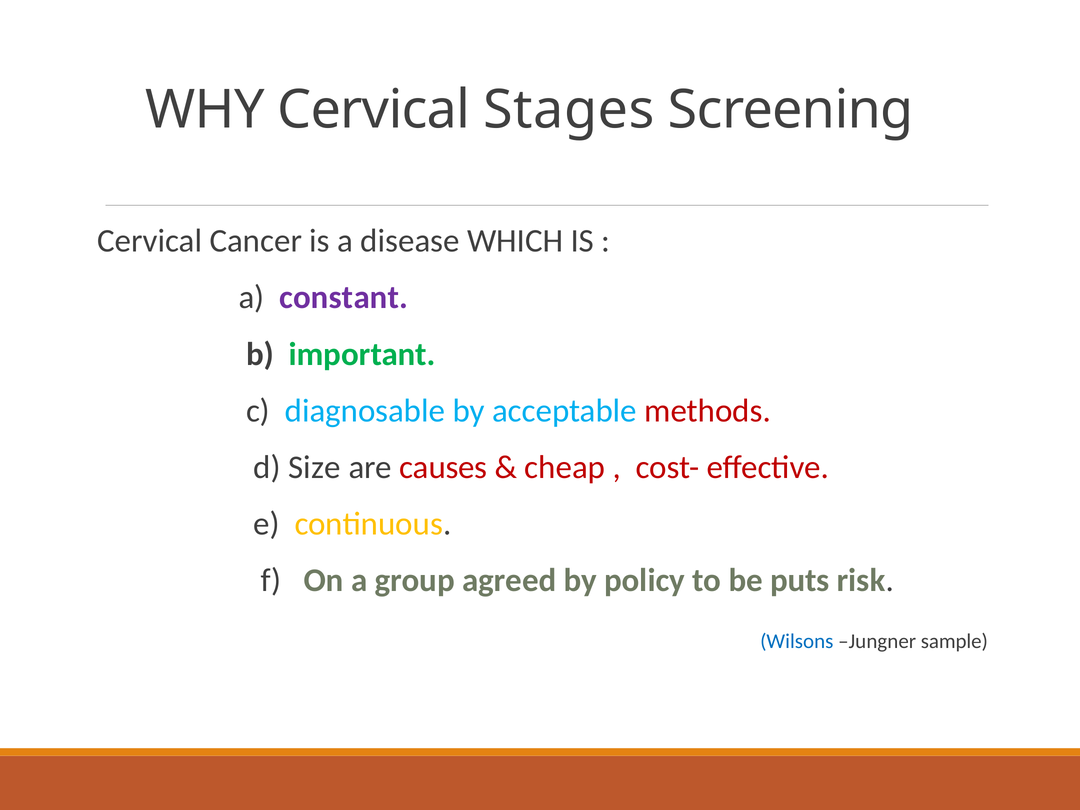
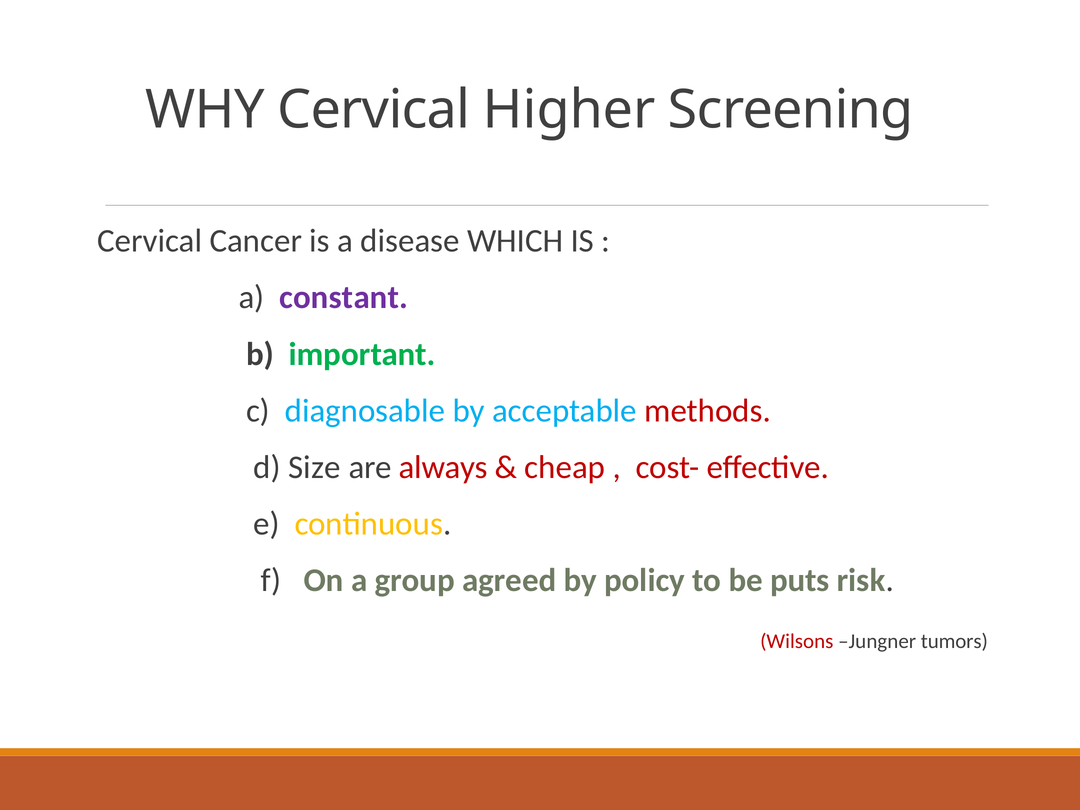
Stages: Stages -> Higher (569, 110)
causes: causes -> always (443, 467)
Wilsons colour: blue -> red (797, 641)
sample: sample -> tumors (954, 641)
